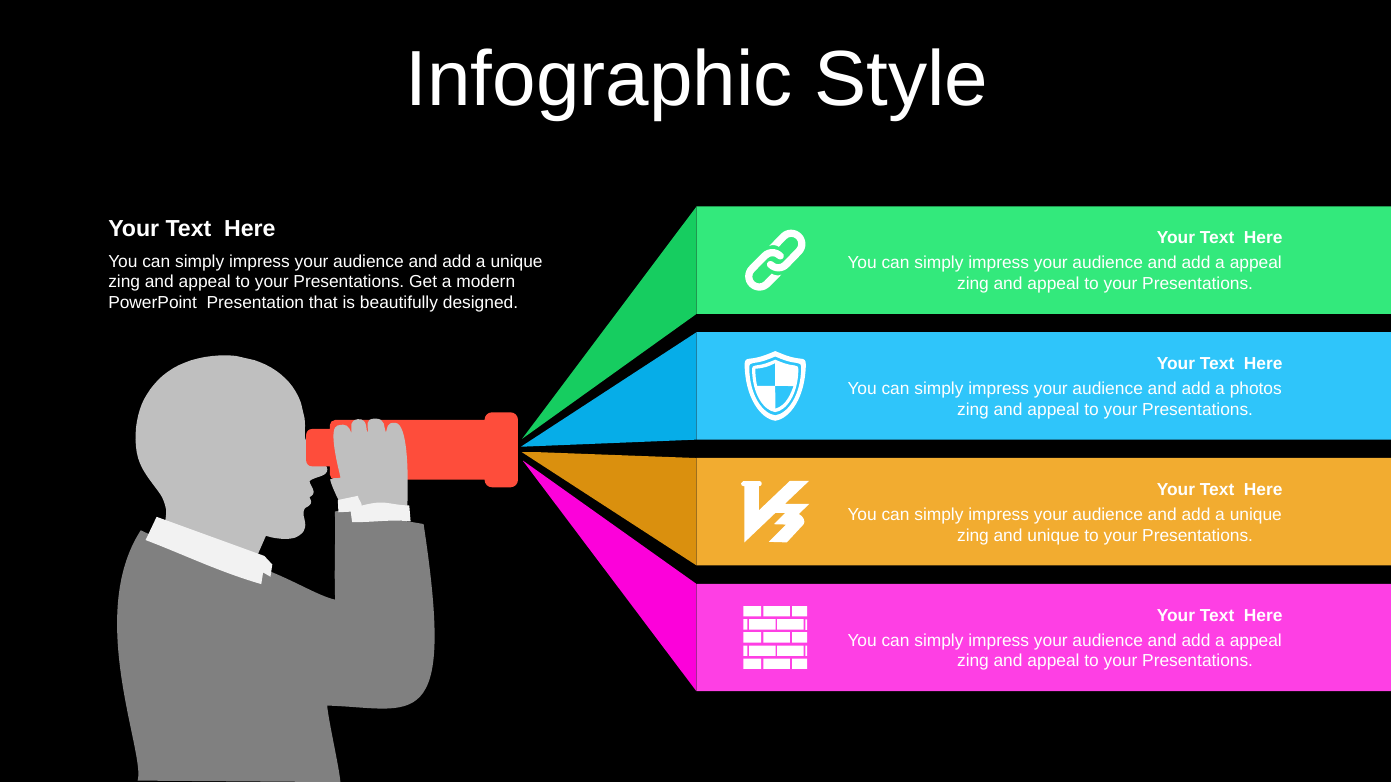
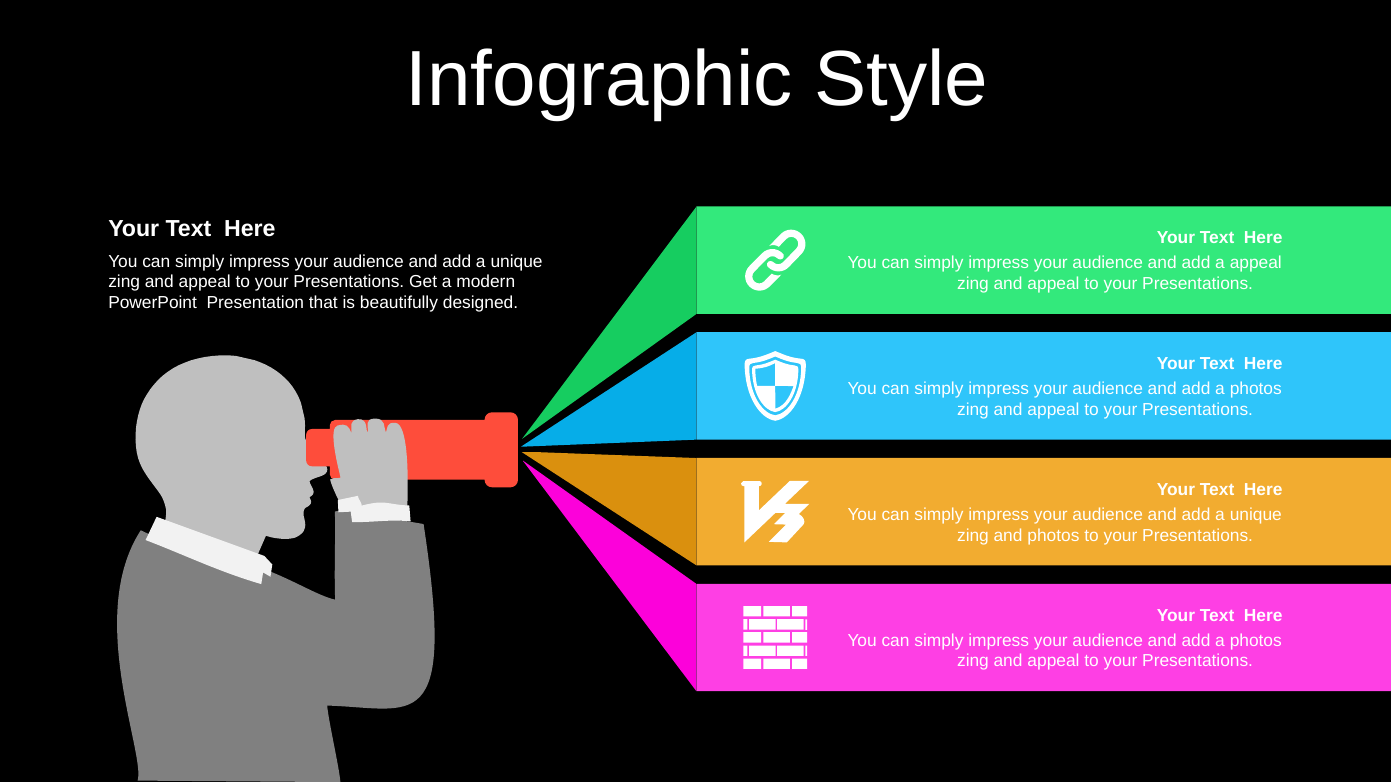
and unique: unique -> photos (1053, 536)
appeal: appeal -> photos (1256, 641)
